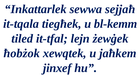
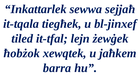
bl-kemm: bl-kemm -> bl-jinxef (115, 24)
jinxef: jinxef -> barra (57, 67)
